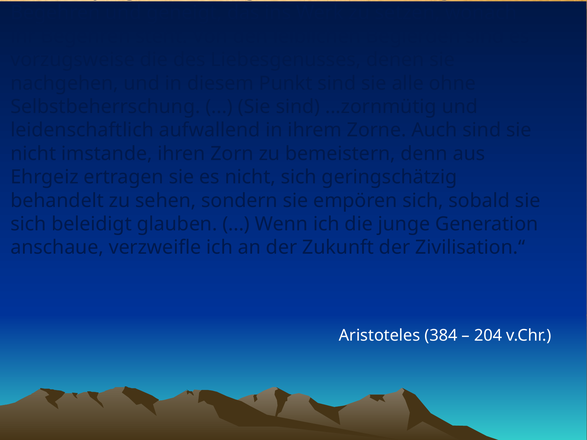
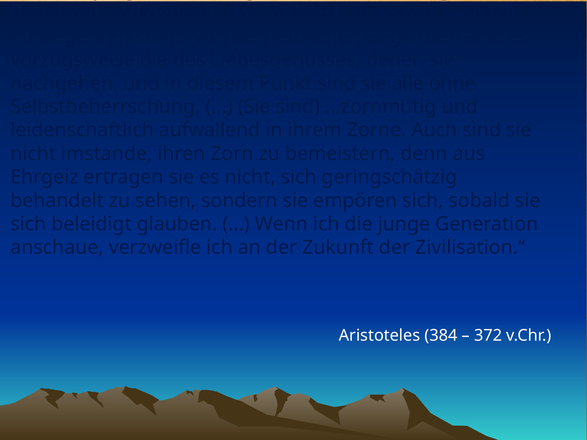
204: 204 -> 372 (488, 336)
